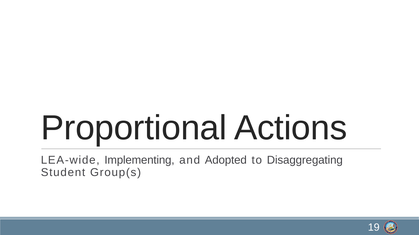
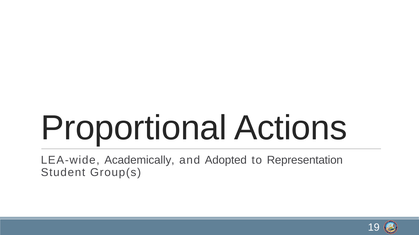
Implementing: Implementing -> Academically (139, 161)
Disaggregating: Disaggregating -> Representation (305, 161)
